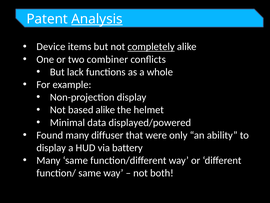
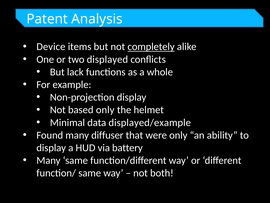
Analysis underline: present -> none (97, 19)
combiner: combiner -> displayed (107, 59)
based alike: alike -> only (105, 110)
displayed/powered: displayed/powered -> displayed/example (150, 122)
